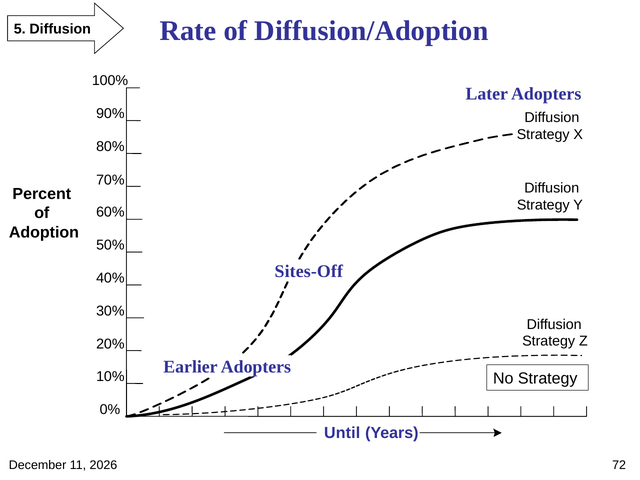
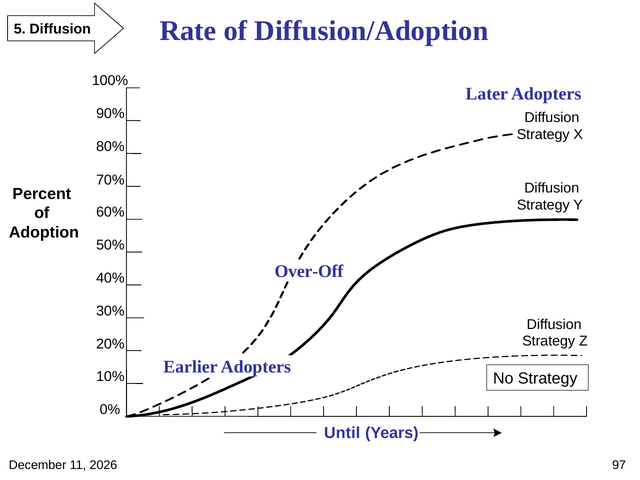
Sites-Off: Sites-Off -> Over-Off (309, 271)
72: 72 -> 97 (619, 465)
